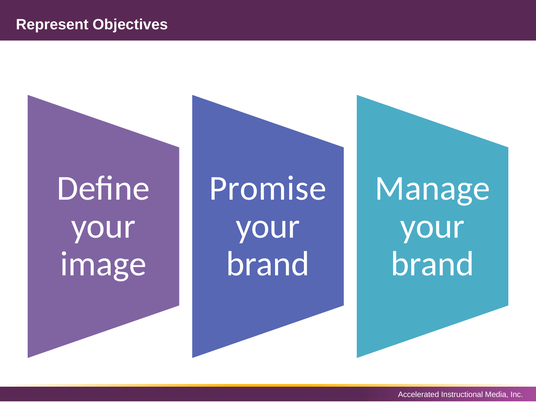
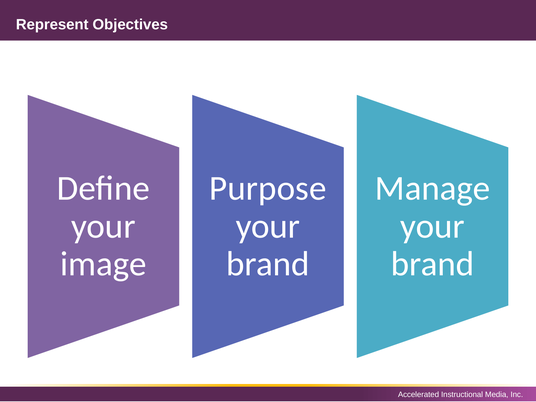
Promise: Promise -> Purpose (268, 188)
